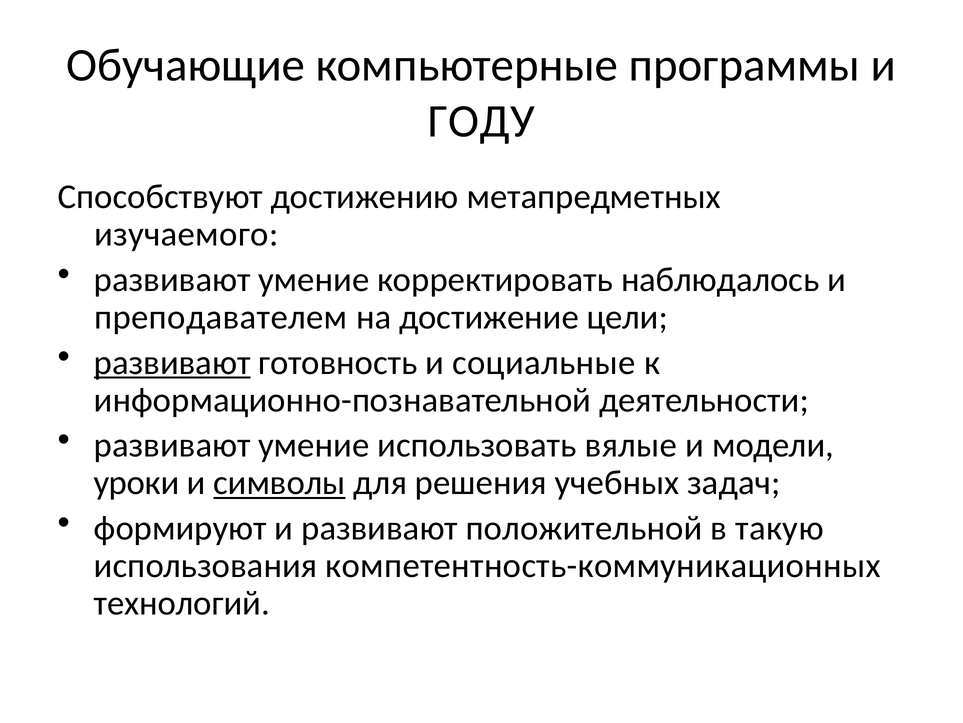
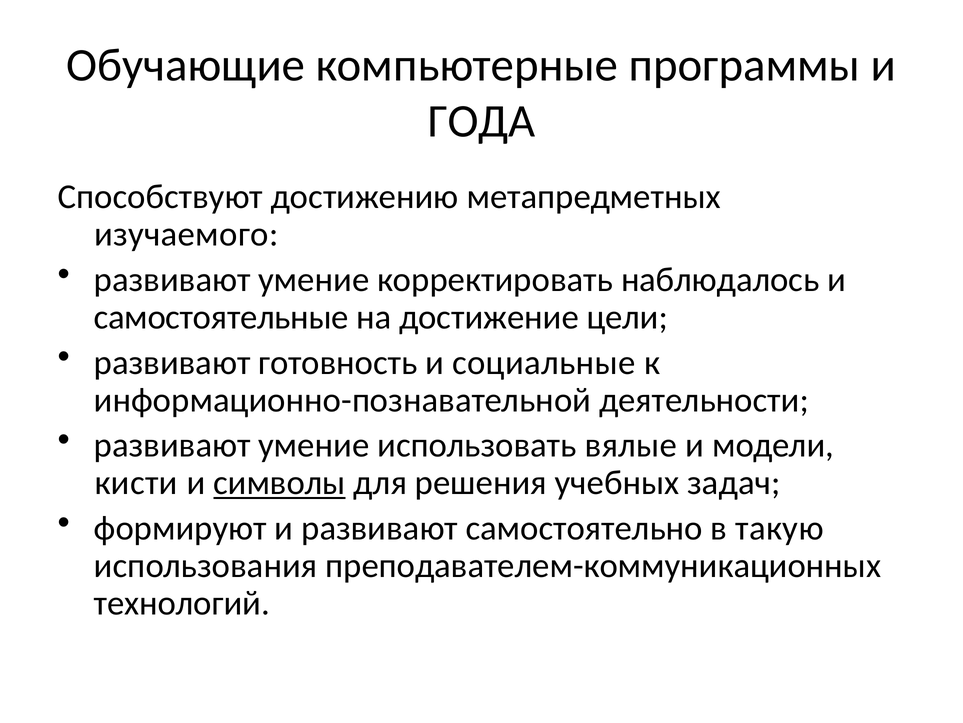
ГОДУ: ГОДУ -> ГОДА (482, 121)
преподавателем: преподавателем -> самостоятельные (221, 317)
развивают underline: present -> none (172, 362)
уроки: уроки -> кисти (136, 482)
положительной: положительной -> самостоятельно (584, 528)
компетентность-коммуникационных: компетентность-коммуникационных -> преподавателем-коммуникационных (603, 565)
